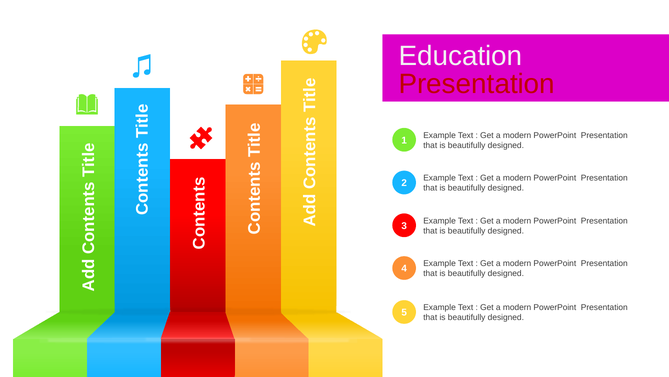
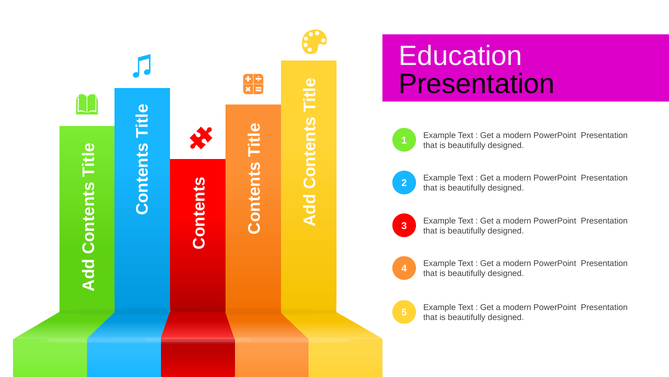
Presentation colour: red -> black (477, 84)
